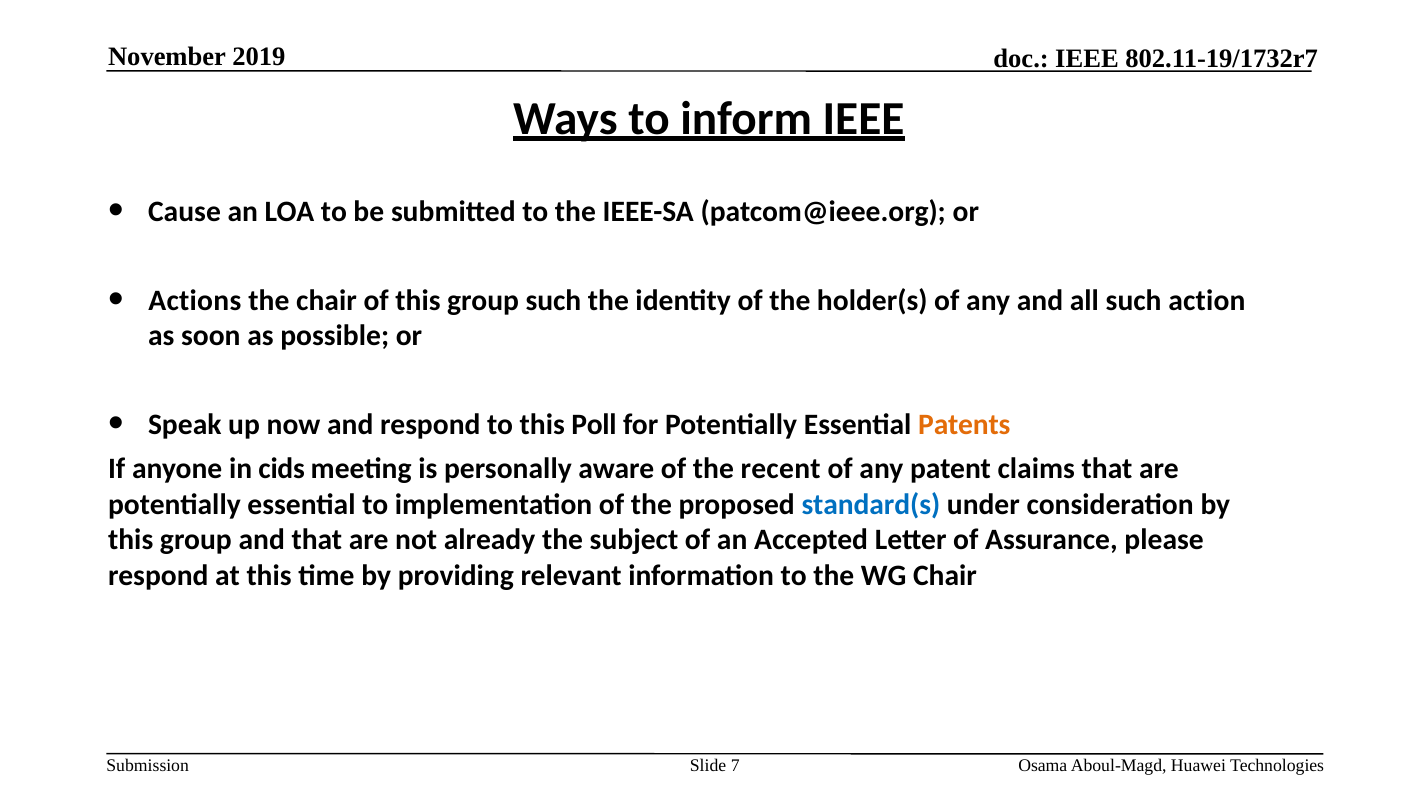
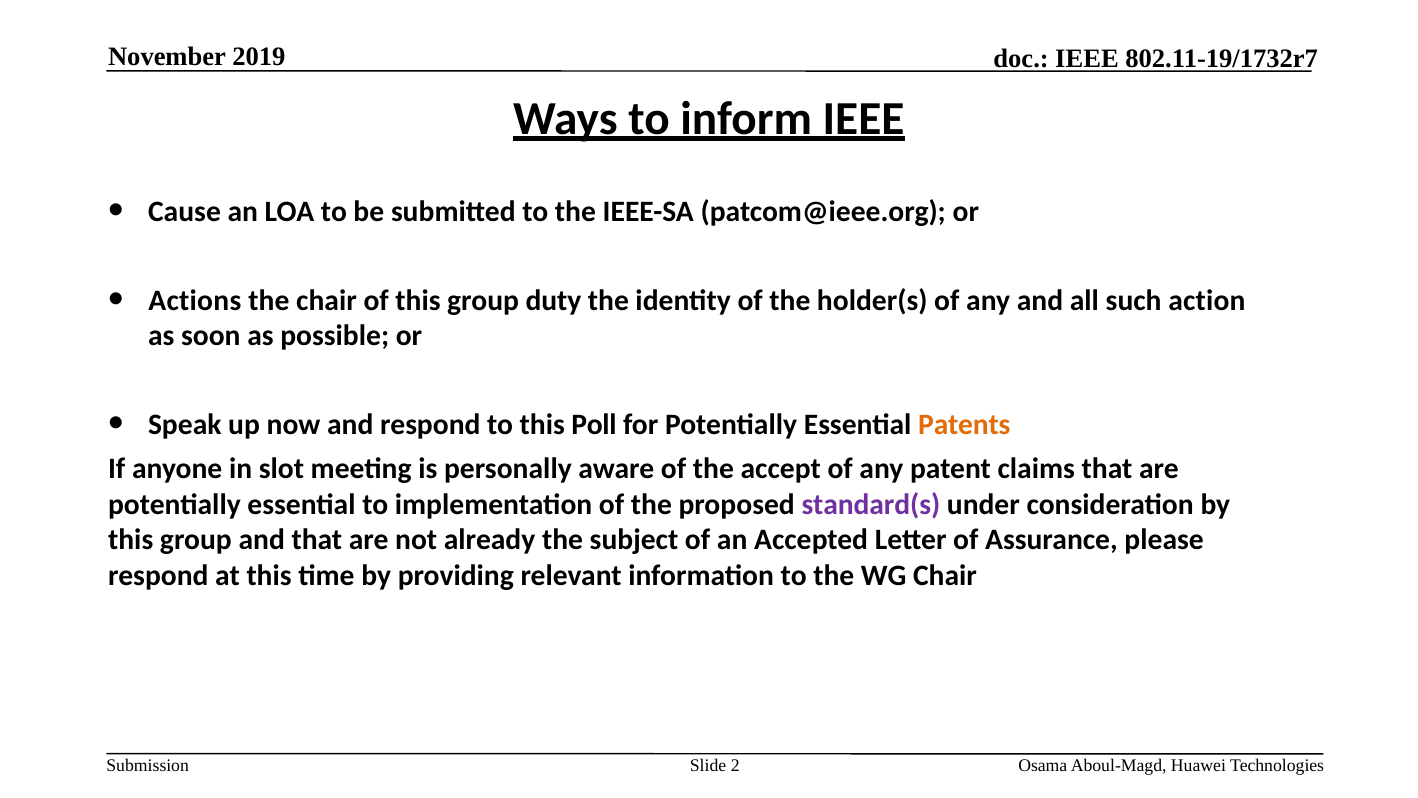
group such: such -> duty (553, 300)
cids: cids -> slot (281, 469)
recent: recent -> accept (781, 469)
standard(s colour: blue -> purple (871, 504)
7: 7 -> 2 (735, 765)
